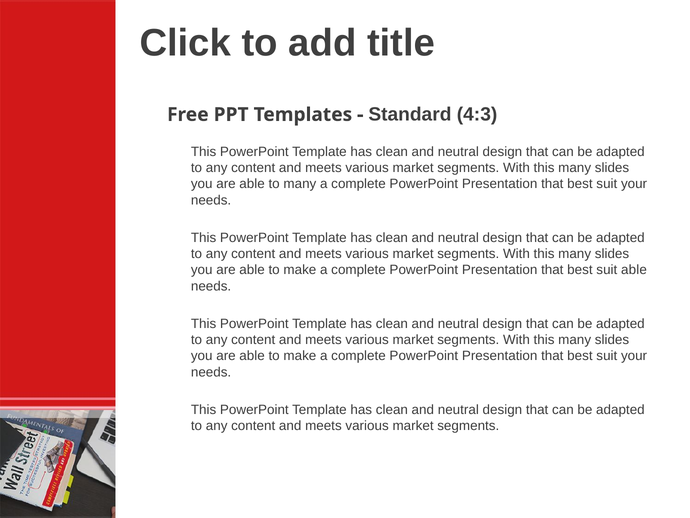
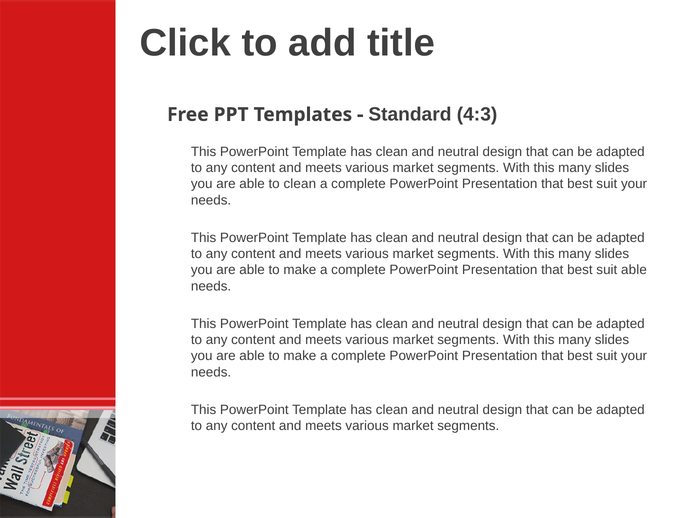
to many: many -> clean (300, 184)
